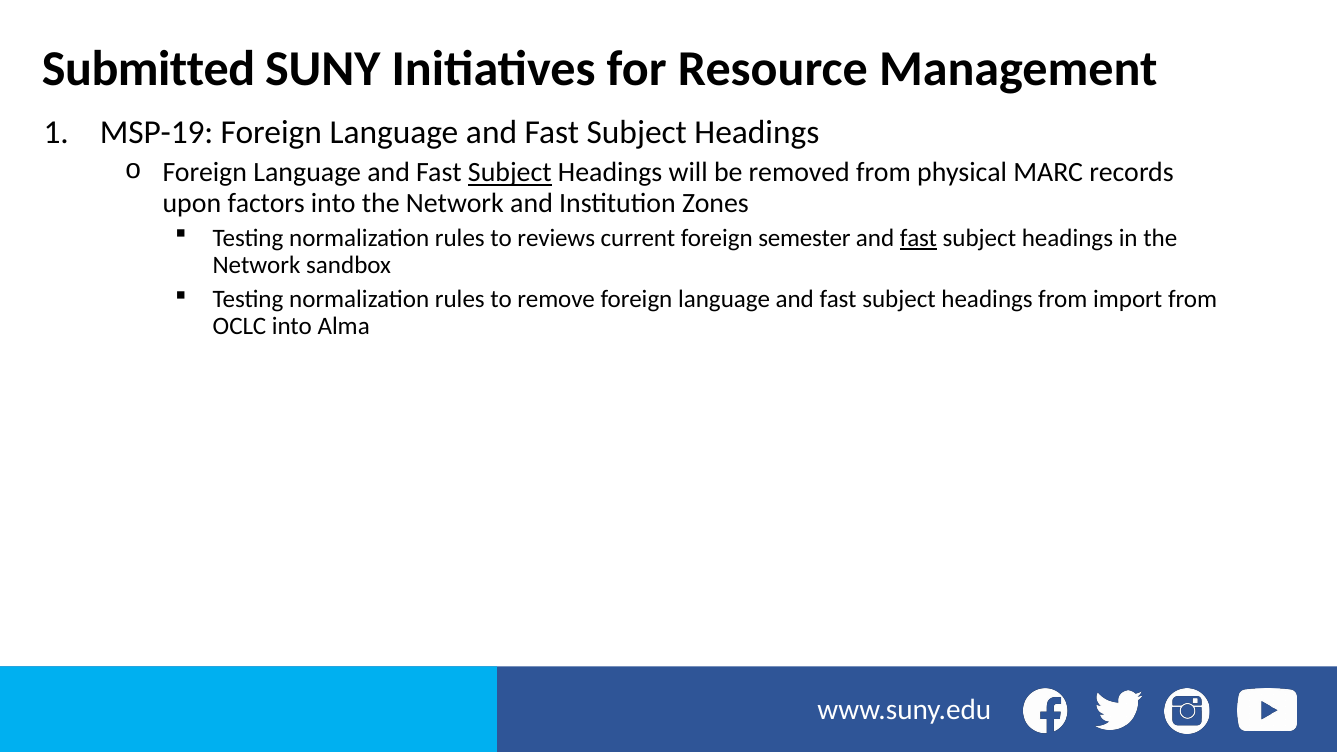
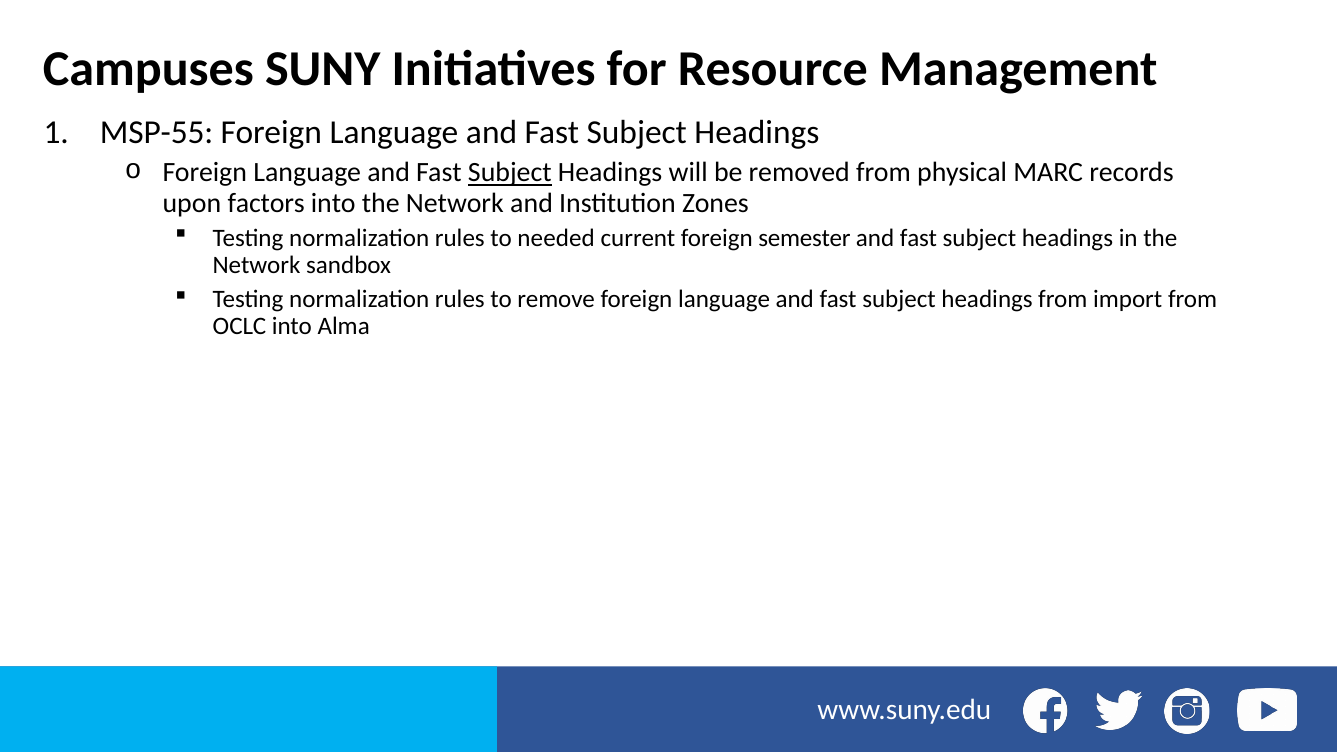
Submitted: Submitted -> Campuses (148, 69)
MSP-19: MSP-19 -> MSP-55 (157, 133)
reviews: reviews -> needed (556, 238)
fast underline: present -> none (919, 238)
